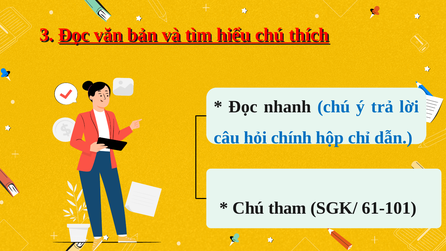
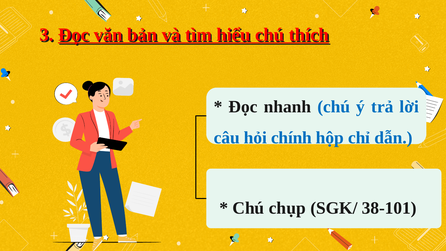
tham: tham -> chụp (287, 208)
61-101: 61-101 -> 38-101 (389, 208)
